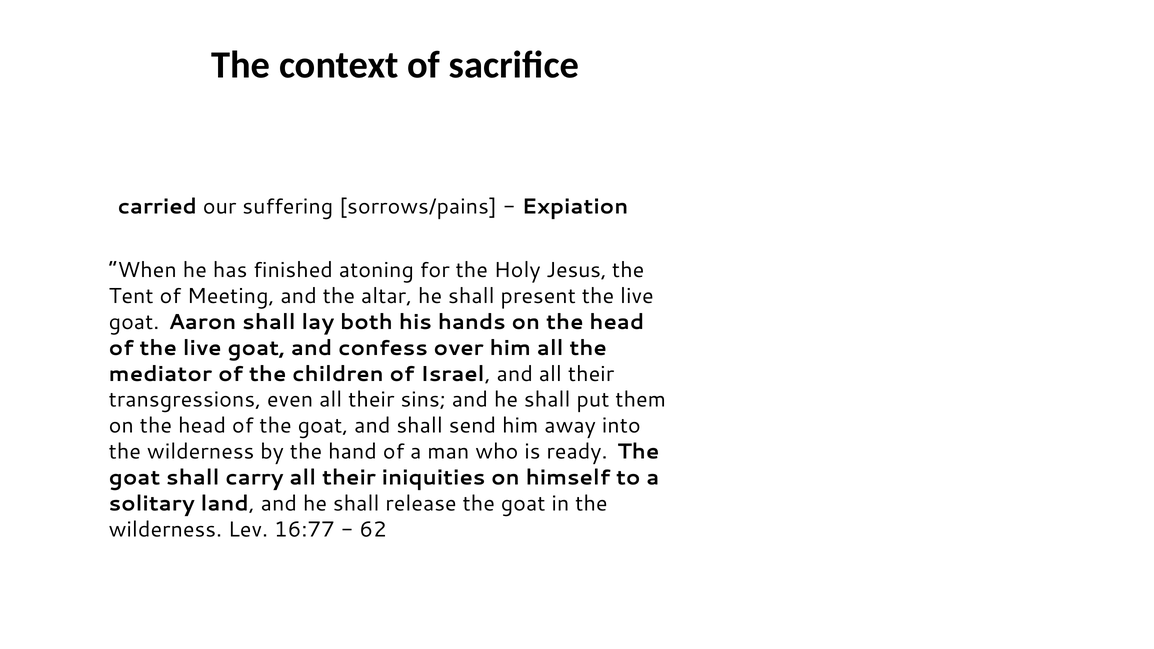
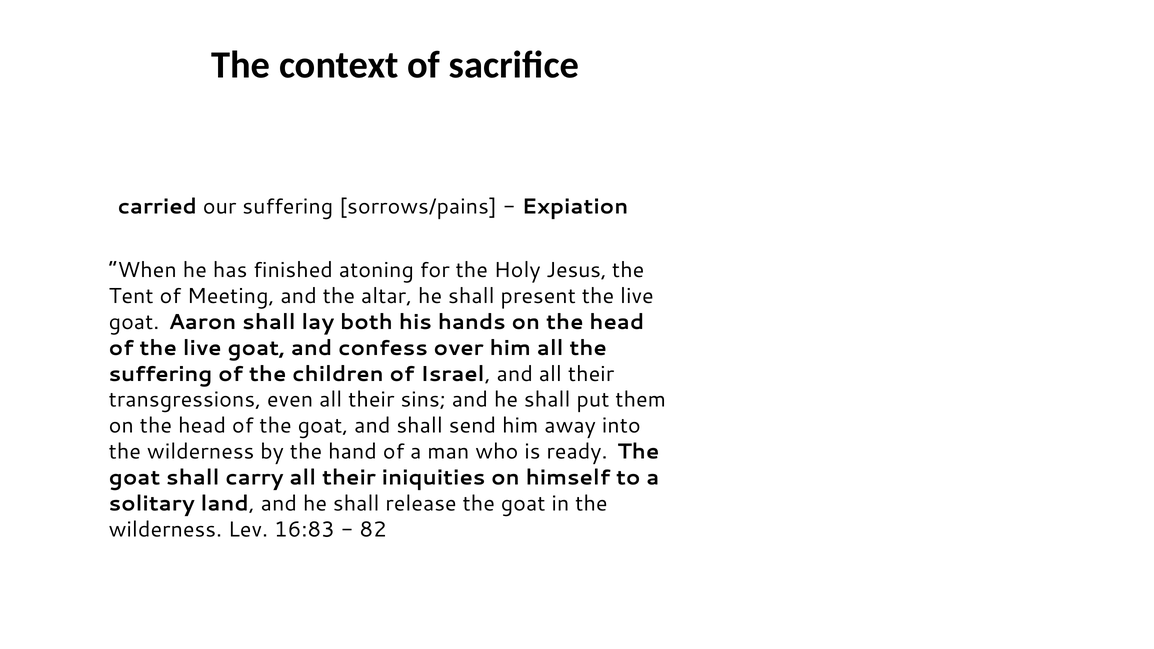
mediator: mediator -> suffering (161, 374)
16:77: 16:77 -> 16:83 (304, 530)
62: 62 -> 82 (373, 530)
